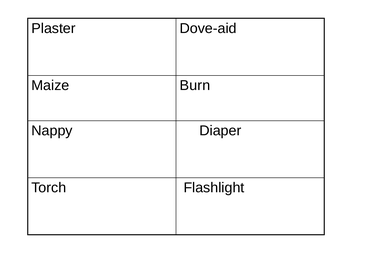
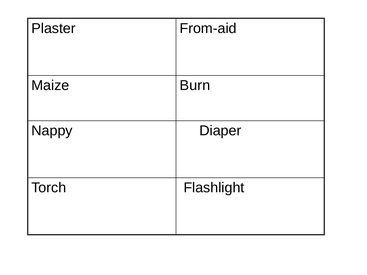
Dove-aid: Dove-aid -> From-aid (208, 28)
